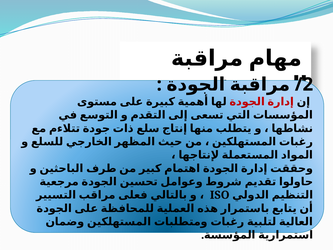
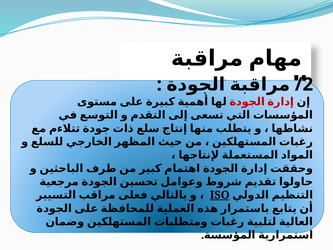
ISO underline: none -> present (220, 195)
